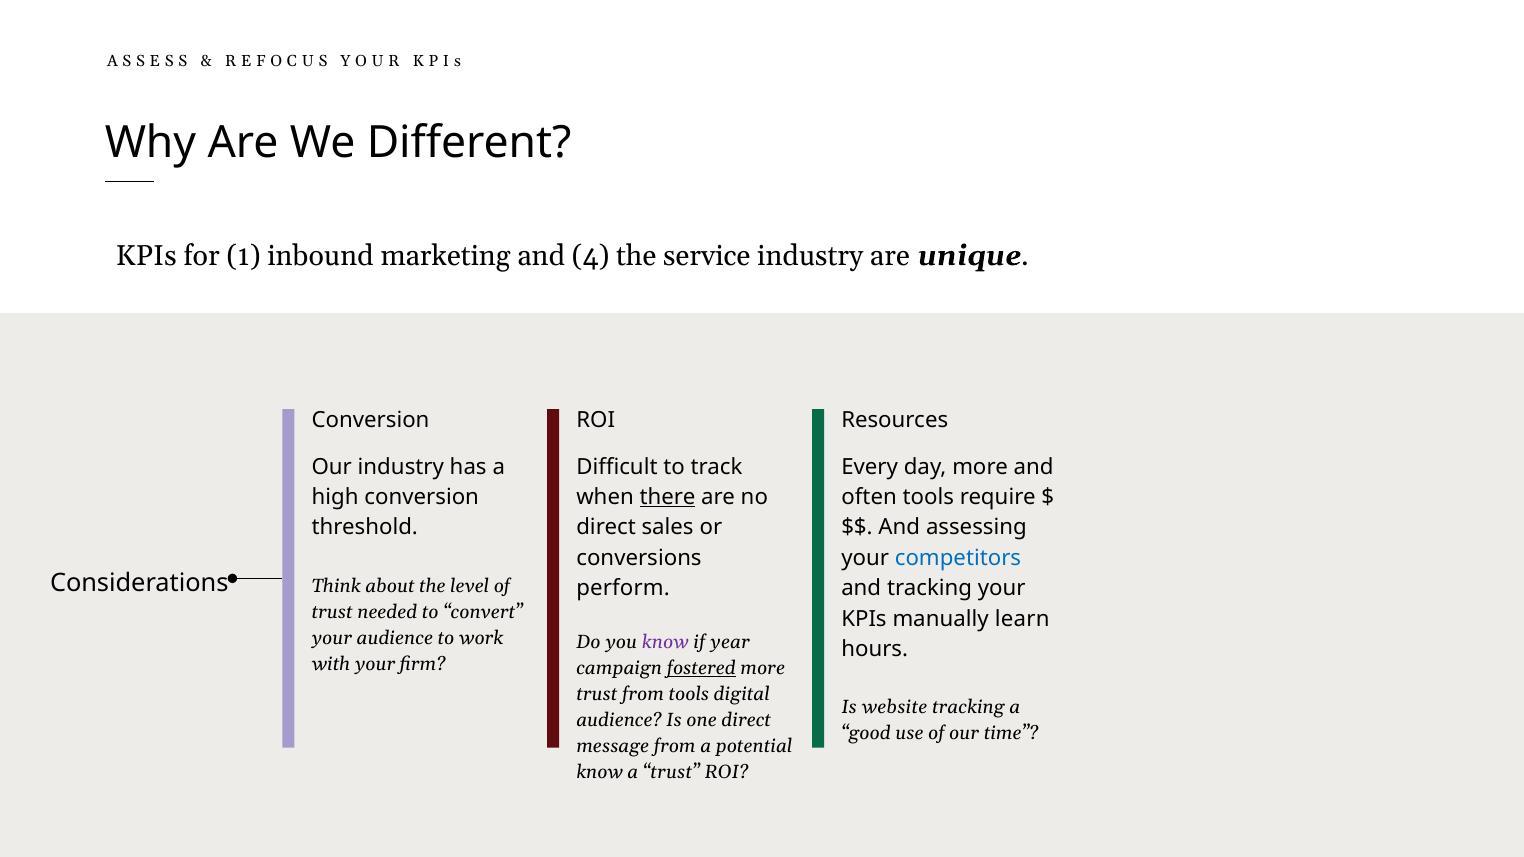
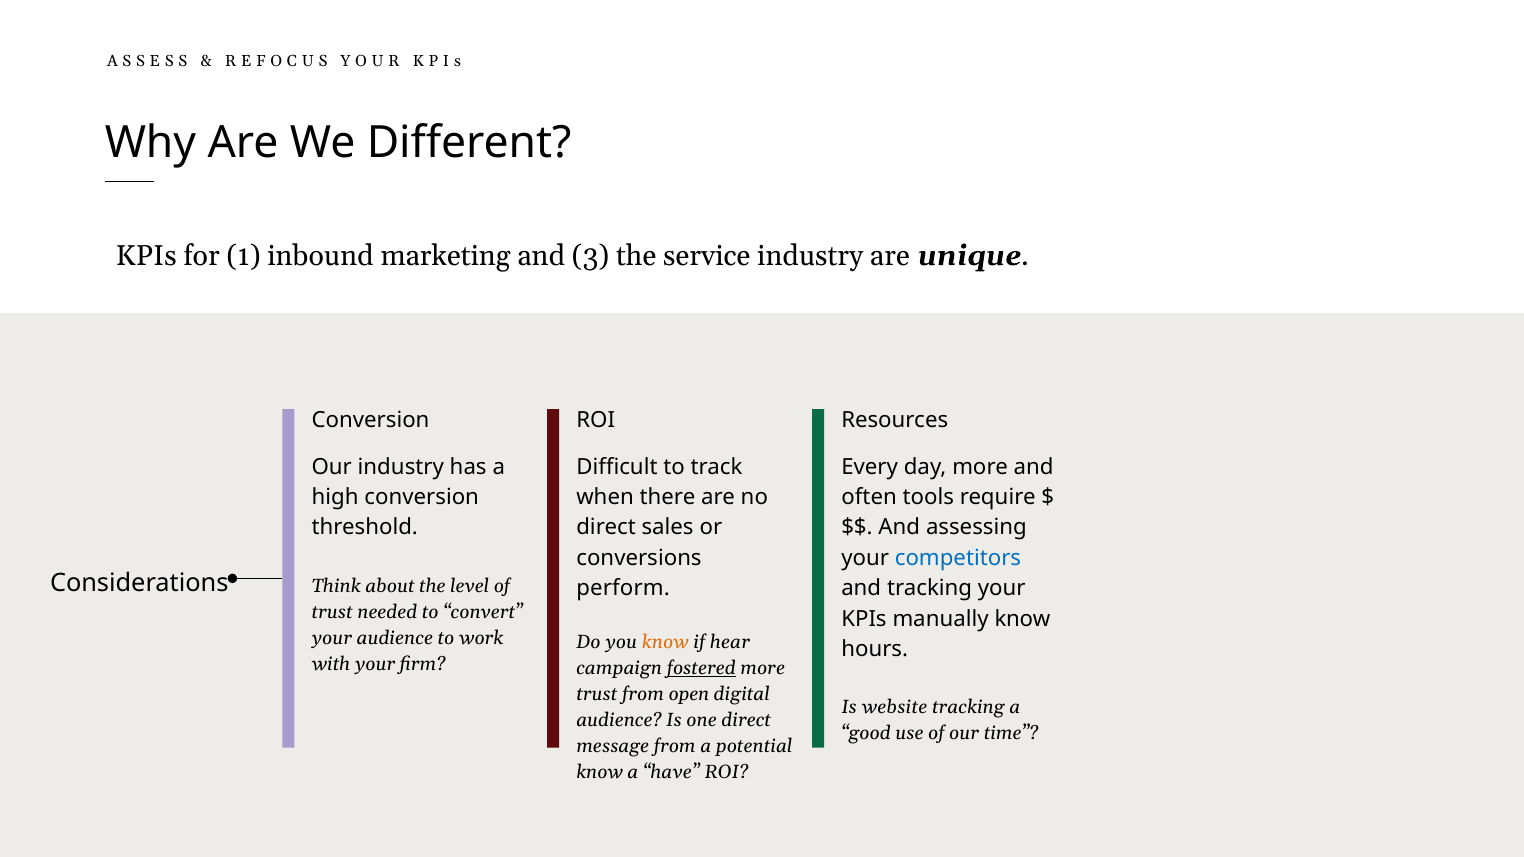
4: 4 -> 3 (590, 256)
there underline: present -> none (668, 497)
manually learn: learn -> know (1022, 619)
know colour: purple -> orange (665, 642)
year: year -> hear (730, 642)
from tools: tools -> open (689, 695)
a trust: trust -> have (671, 773)
